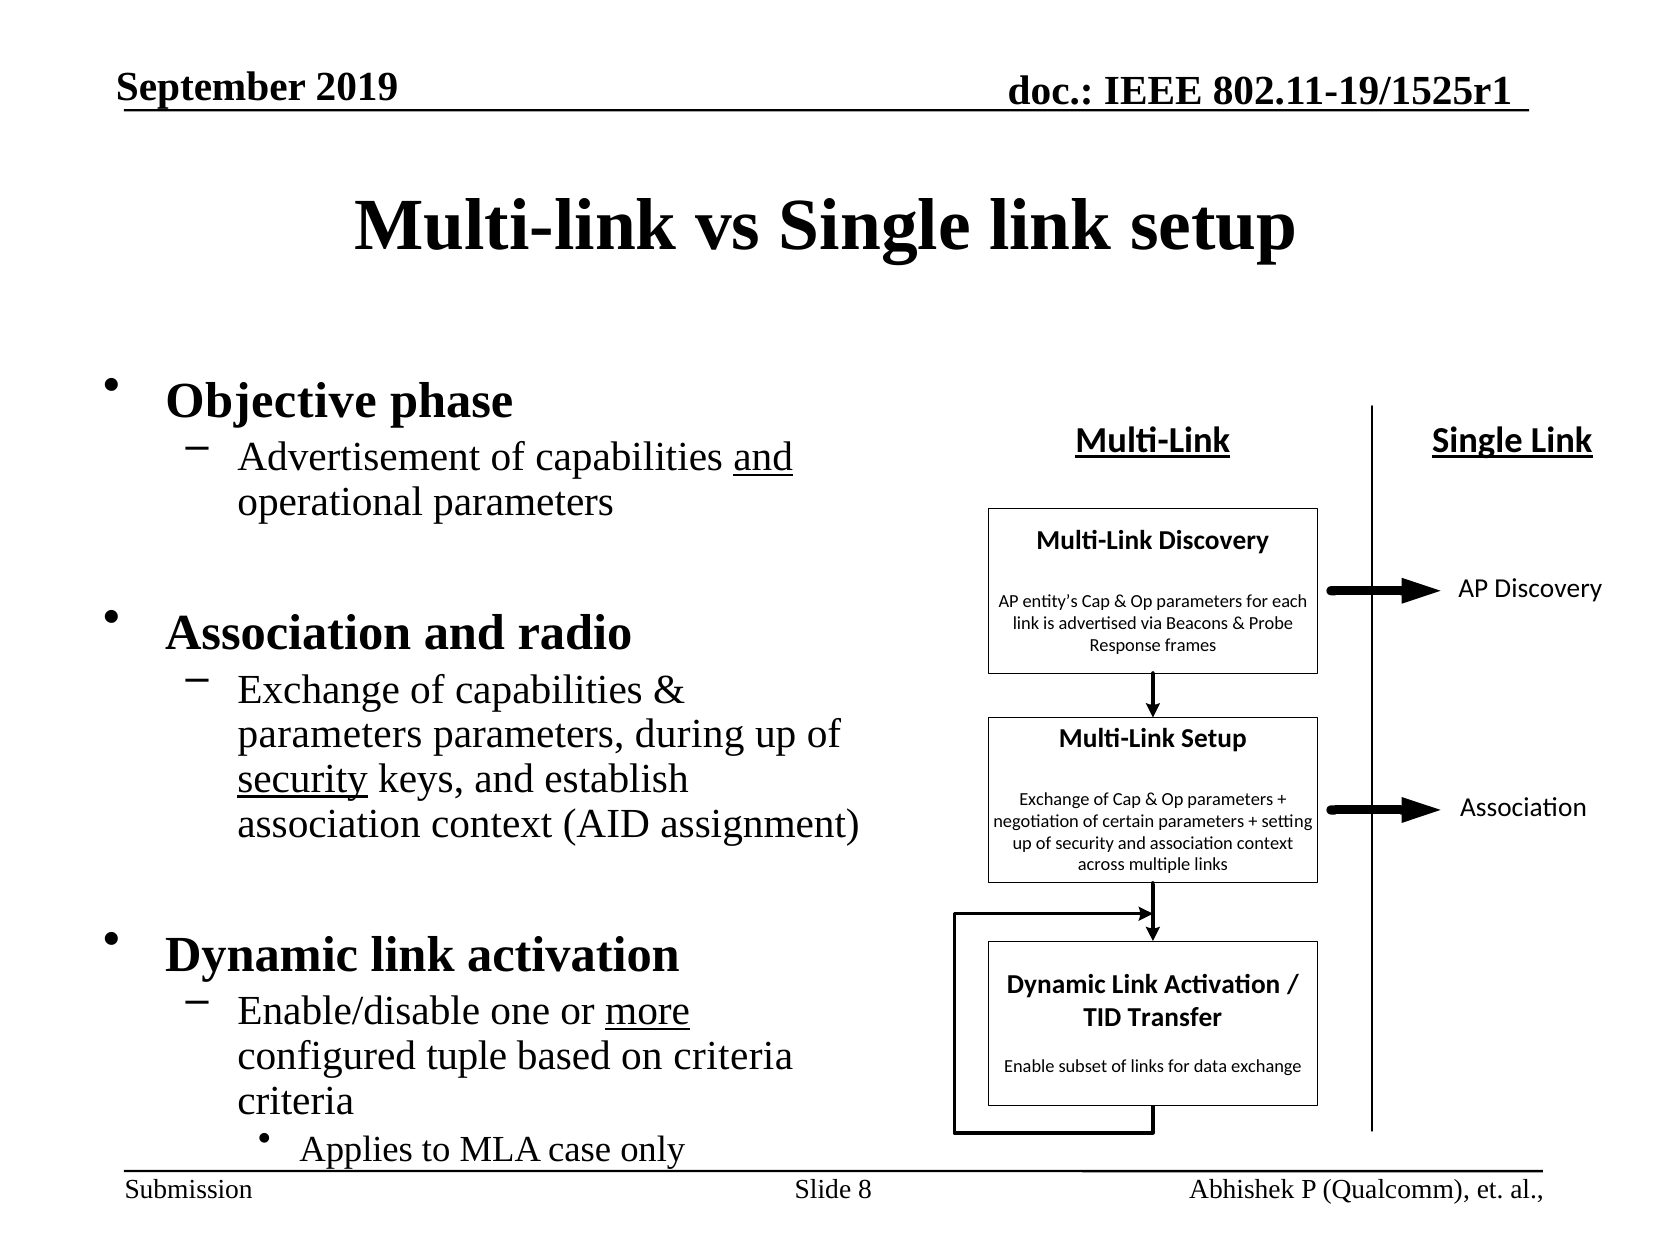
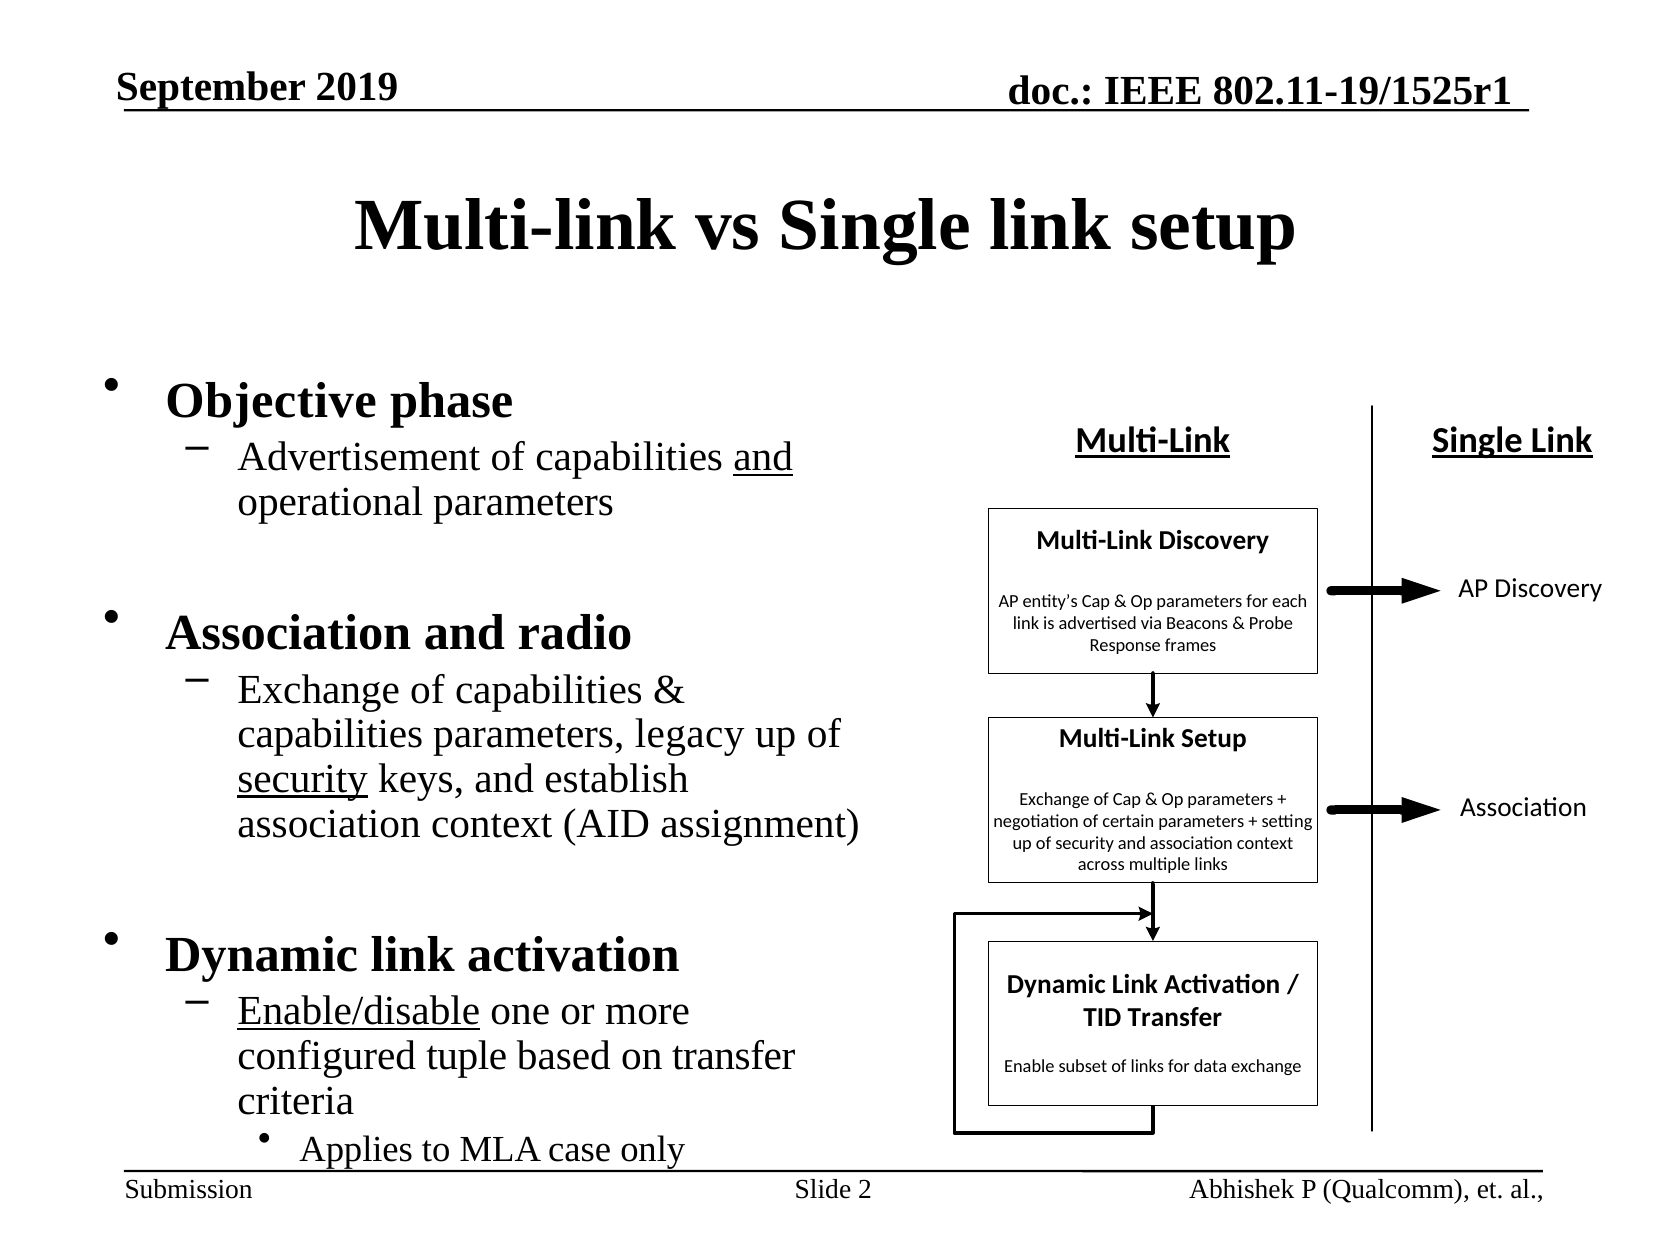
parameters: parameters -> capabilities (330, 734)
during: during -> legacy (690, 734)
Enable/disable underline: none -> present (359, 1011)
more underline: present -> none (648, 1011)
on criteria: criteria -> transfer (734, 1056)
8: 8 -> 2 (865, 1189)
